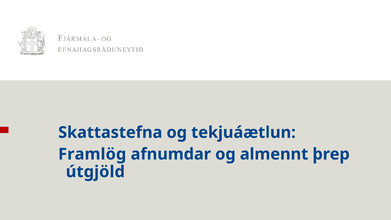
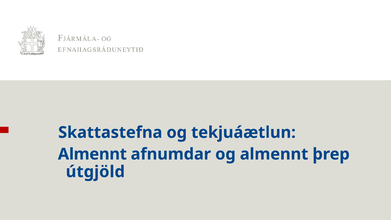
Framlög: Framlög -> Almennt (92, 154)
